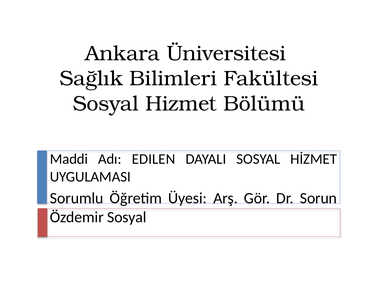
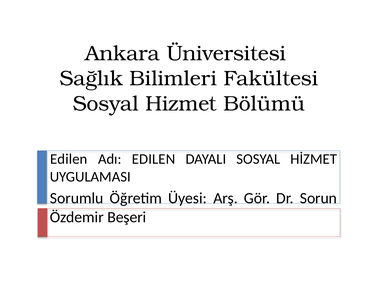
Maddi: Maddi -> Edilen (69, 159)
Özdemir Sosyal: Sosyal -> Beşeri (127, 217)
